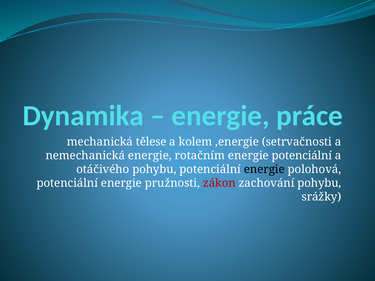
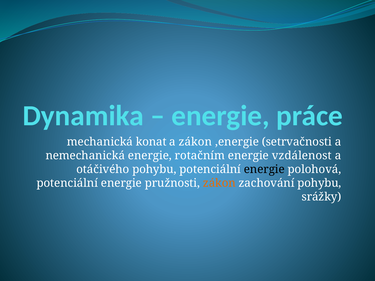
tělese: tělese -> konat (151, 142)
a kolem: kolem -> zákon (195, 142)
energie potenciální: potenciální -> vzdálenost (302, 156)
zákon colour: red -> orange (219, 183)
